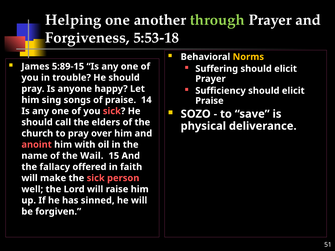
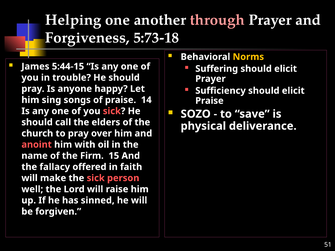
through colour: light green -> pink (217, 20)
5:53-18: 5:53-18 -> 5:73-18 (156, 38)
5:89-15: 5:89-15 -> 5:44-15 (68, 67)
Wail: Wail -> Firm (92, 156)
